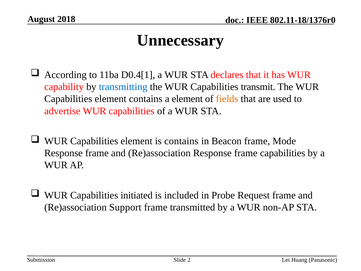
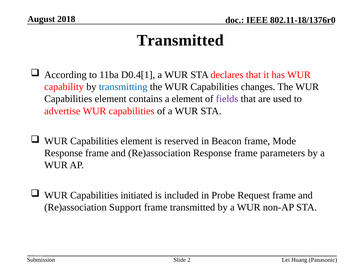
Unnecessary: Unnecessary -> Transmitted (180, 40)
transmit: transmit -> changes (258, 87)
fields colour: orange -> purple (227, 99)
is contains: contains -> reserved (181, 141)
frame capabilities: capabilities -> parameters (283, 153)
